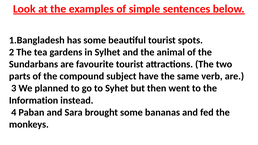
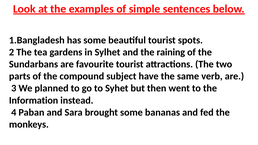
animal: animal -> raining (171, 52)
